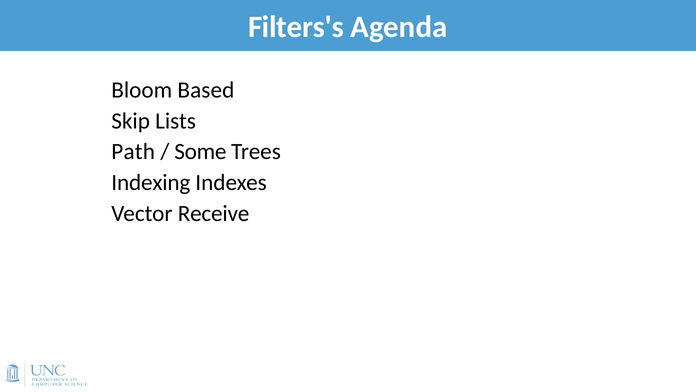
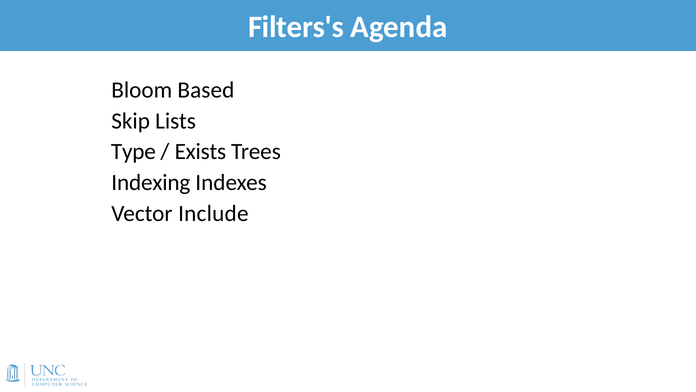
Path: Path -> Type (133, 152)
Some: Some -> Exists (200, 152)
Receive: Receive -> Include (213, 213)
